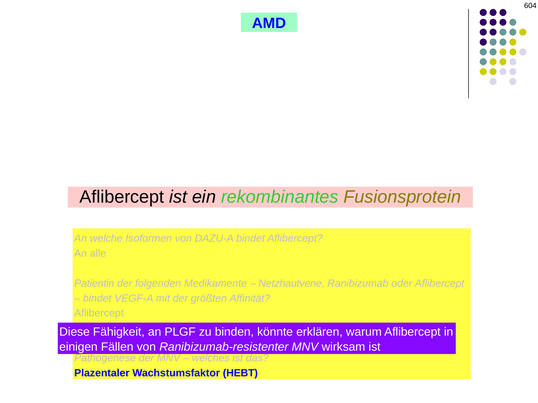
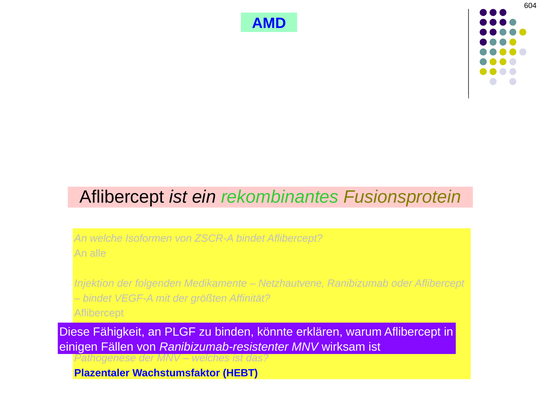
DAZU-A: DAZU-A -> ZSCR-A (214, 239)
Patientin: Patientin -> Injektion (94, 284)
